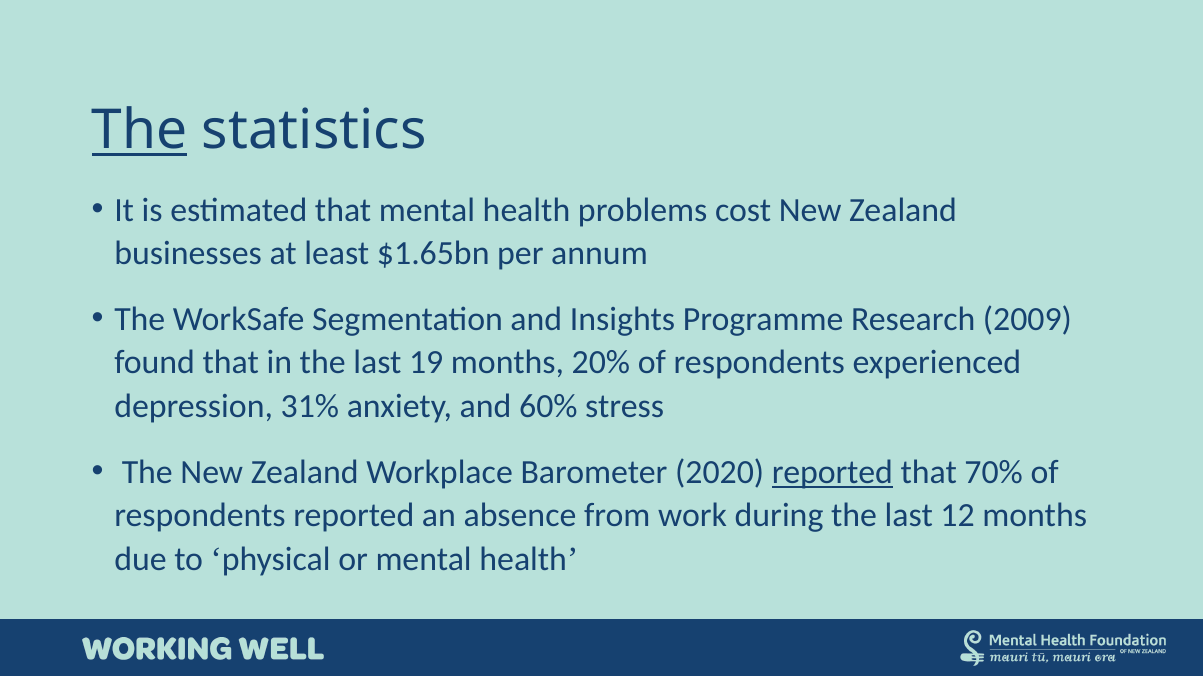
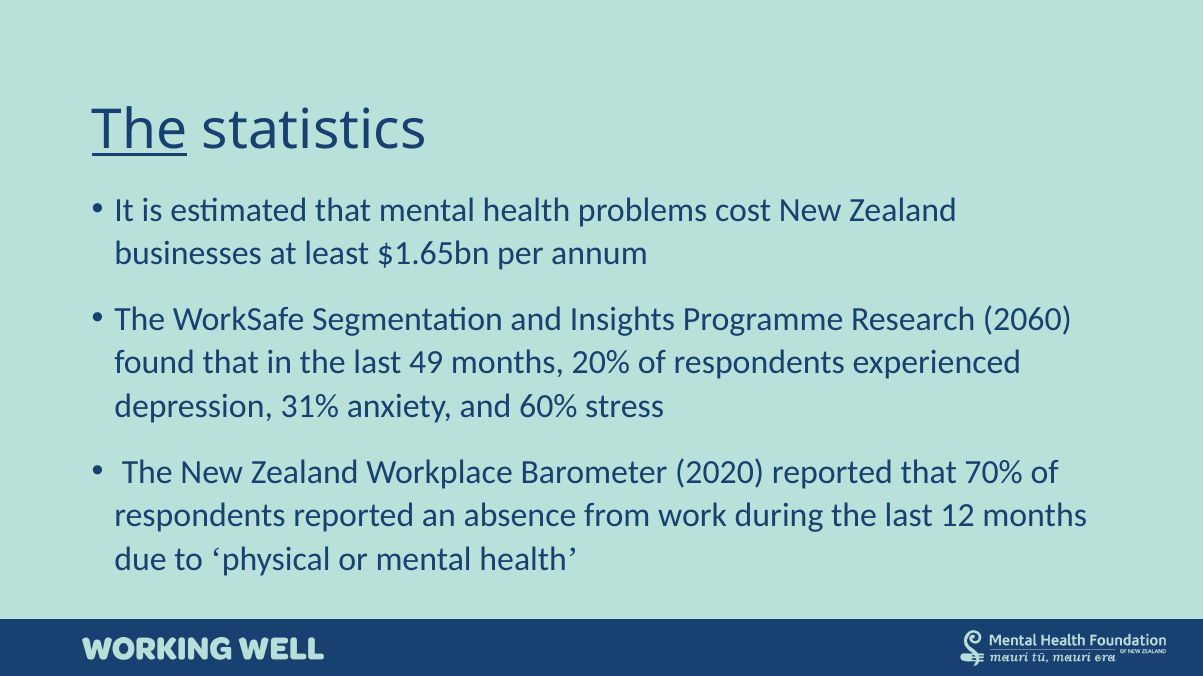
2009: 2009 -> 2060 (1027, 320)
19: 19 -> 49 (426, 363)
reported underline: present -> none (832, 473)
